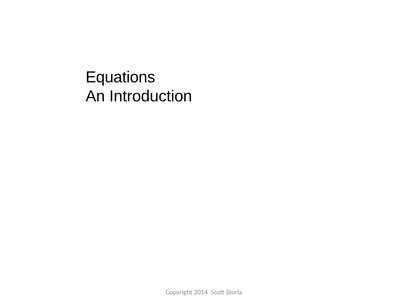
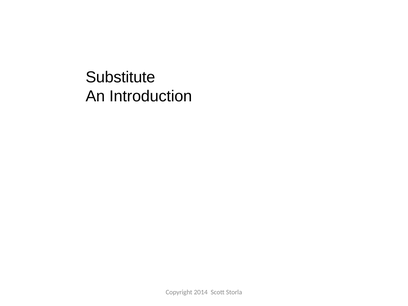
Equations: Equations -> Substitute (120, 77)
